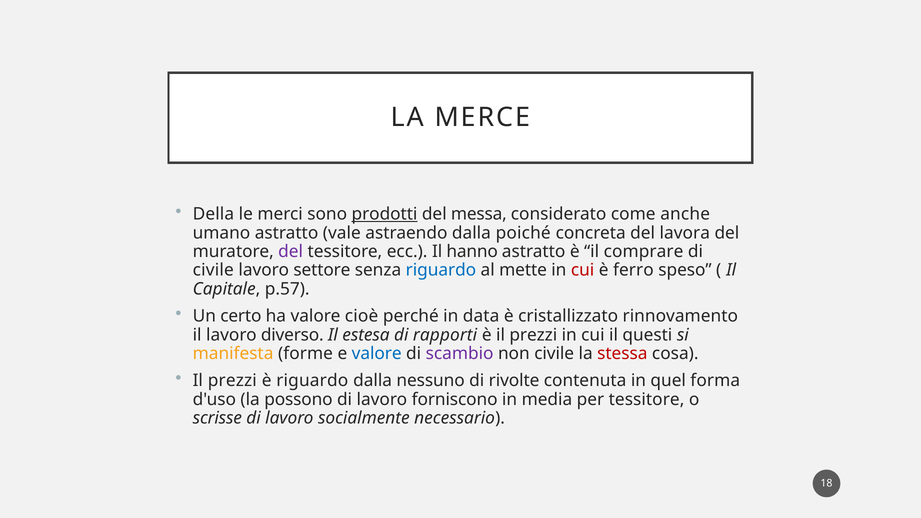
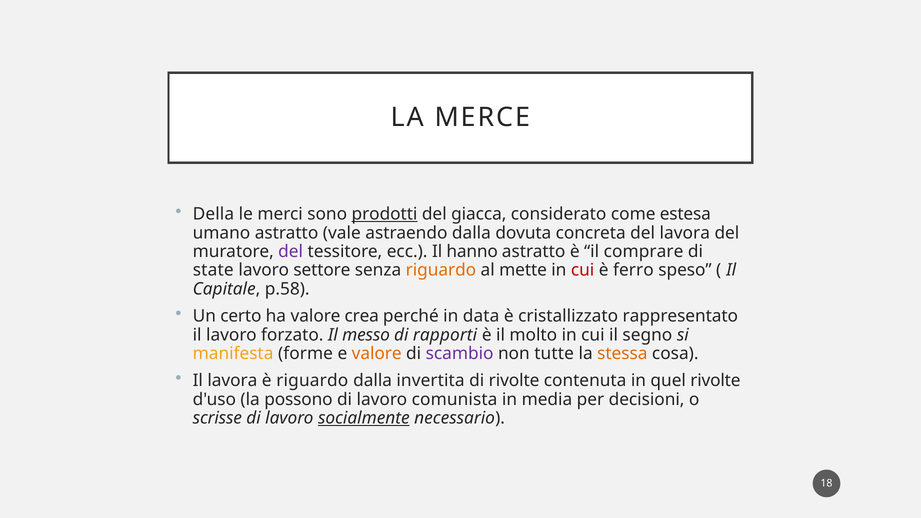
messa: messa -> giacca (479, 214)
anche: anche -> estesa (685, 214)
poiché: poiché -> dovuta (523, 233)
civile: civile -> state (213, 270)
riguardo colour: blue -> orange (441, 270)
p.57: p.57 -> p.58 (287, 289)
cioè: cioè -> crea (362, 316)
rinnovamento: rinnovamento -> rappresentato (680, 316)
diverso: diverso -> forzato (292, 335)
estesa: estesa -> messo (366, 335)
è il prezzi: prezzi -> molto (533, 335)
questi: questi -> segno (647, 335)
valore colour: blue -> orange (377, 354)
non civile: civile -> tutte (554, 354)
stessa colour: red -> orange (622, 354)
prezzi: prezzi -> lavora (232, 381)
nessuno: nessuno -> invertita (431, 381)
quel forma: forma -> rivolte (715, 381)
forniscono: forniscono -> comunista (455, 399)
per tessitore: tessitore -> decisioni (647, 399)
socialmente underline: none -> present (364, 418)
